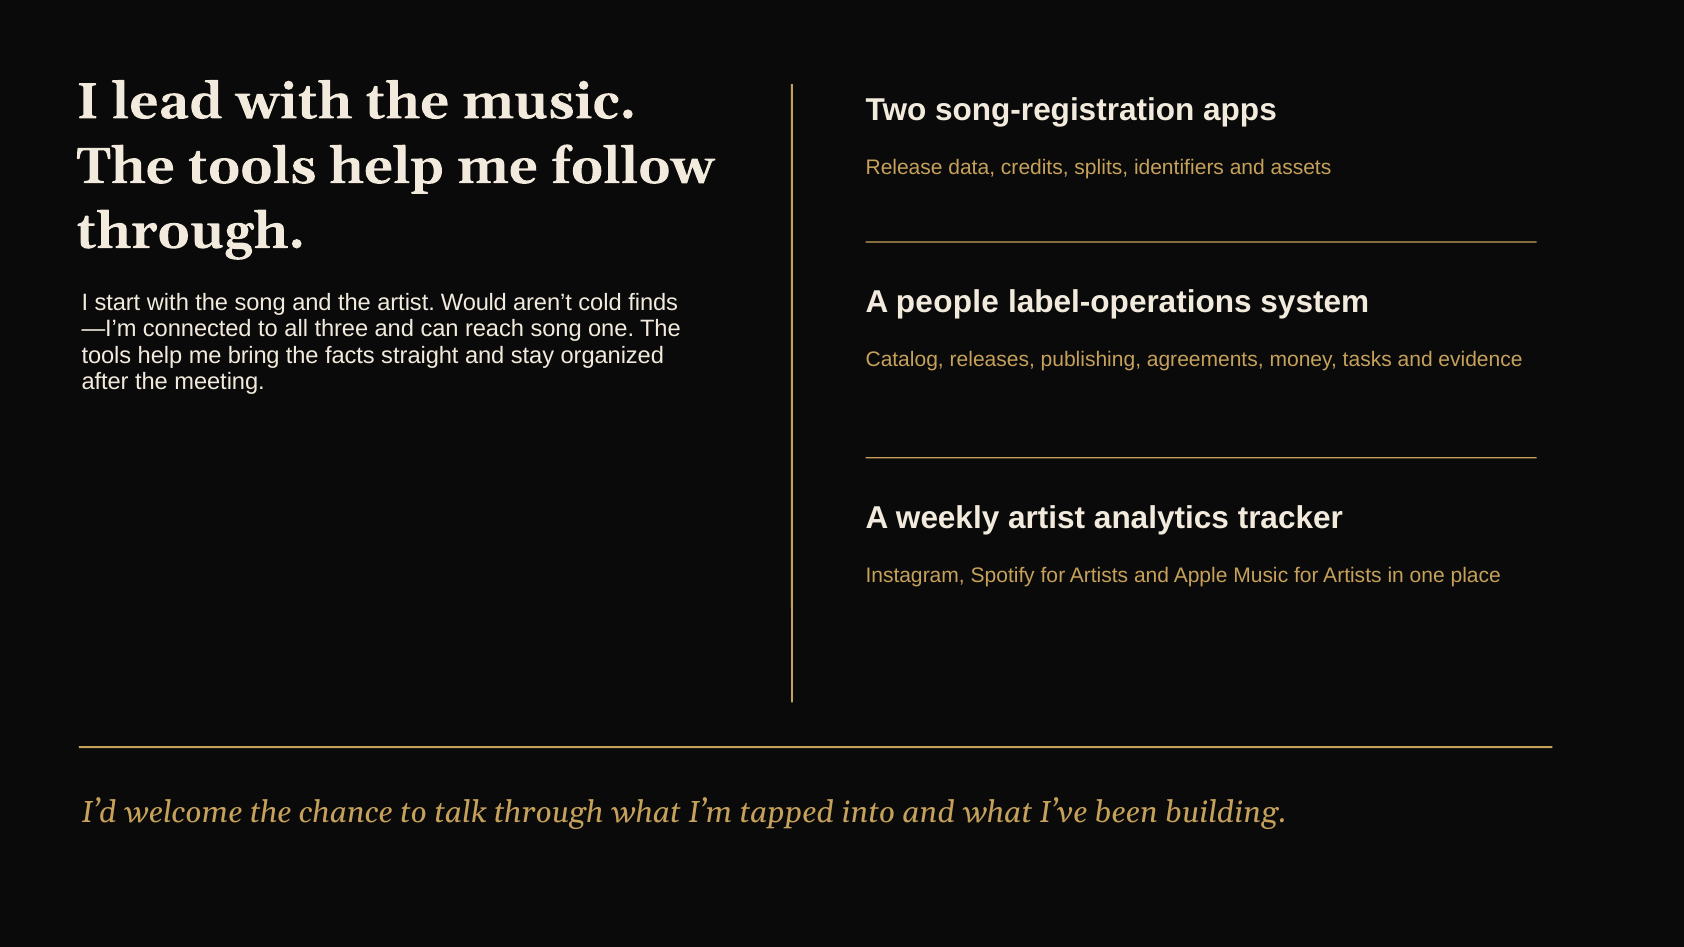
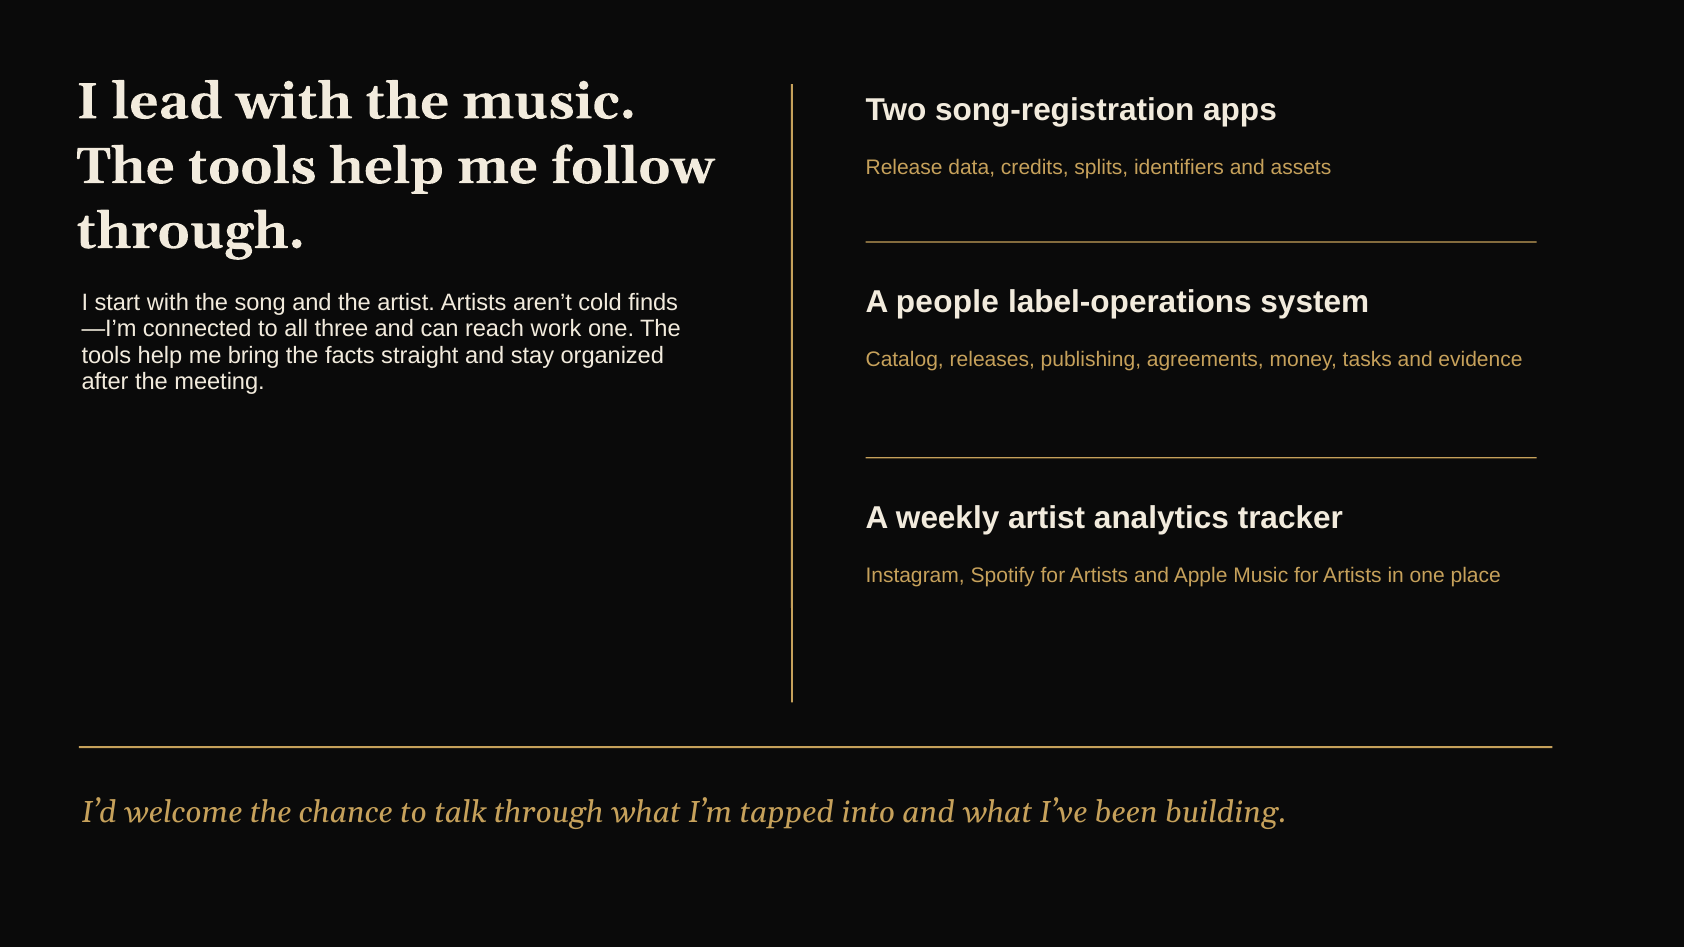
artist Would: Would -> Artists (474, 303)
reach song: song -> work (556, 329)
